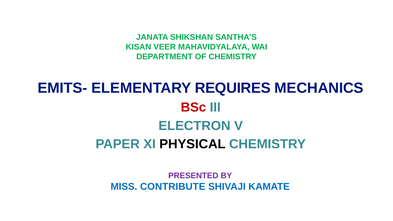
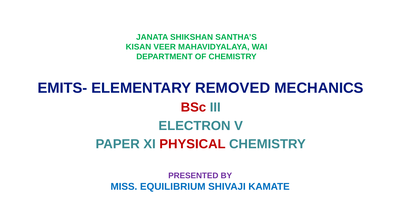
REQUIRES: REQUIRES -> REMOVED (233, 88)
PHYSICAL colour: black -> red (192, 144)
CONTRIBUTE: CONTRIBUTE -> EQUILIBRIUM (173, 187)
